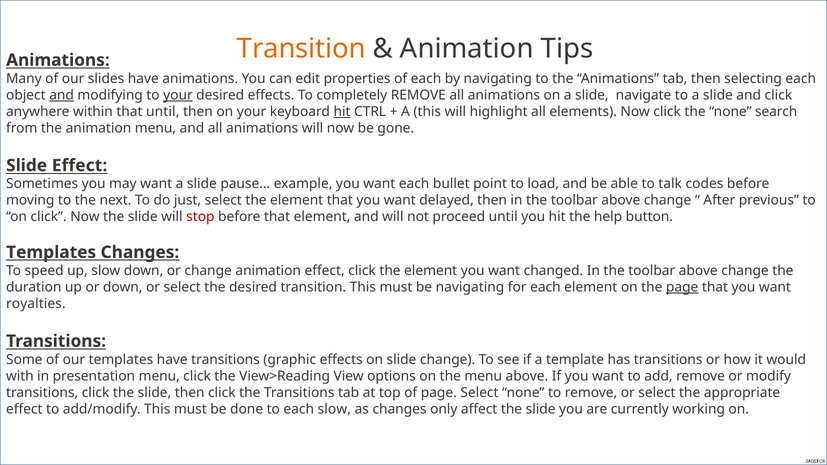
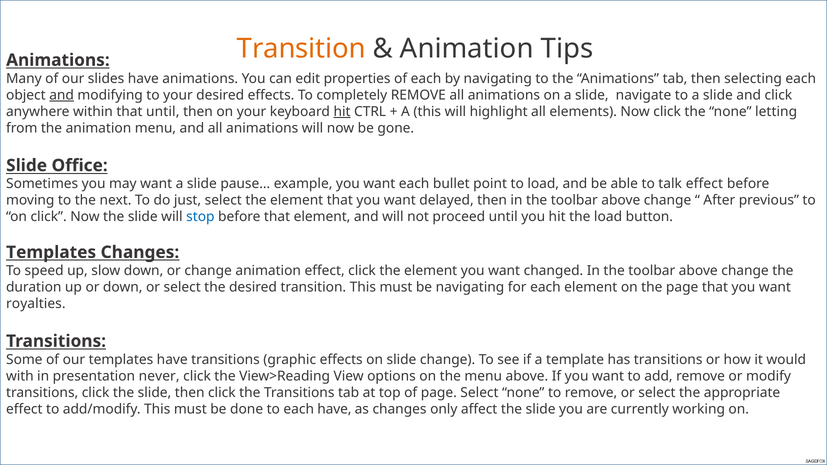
your underline: present -> none (178, 95)
search: search -> letting (776, 112)
Slide Effect: Effect -> Office (80, 166)
talk codes: codes -> effect (704, 184)
stop colour: red -> blue (200, 217)
the help: help -> load (608, 217)
page underline: present -> none (682, 287)
presentation menu: menu -> never (159, 376)
each slow: slow -> have (334, 409)
